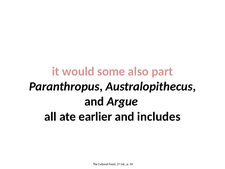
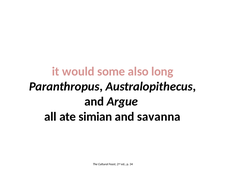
part: part -> long (162, 71)
earlier: earlier -> simian (95, 116)
includes: includes -> savanna (159, 116)
